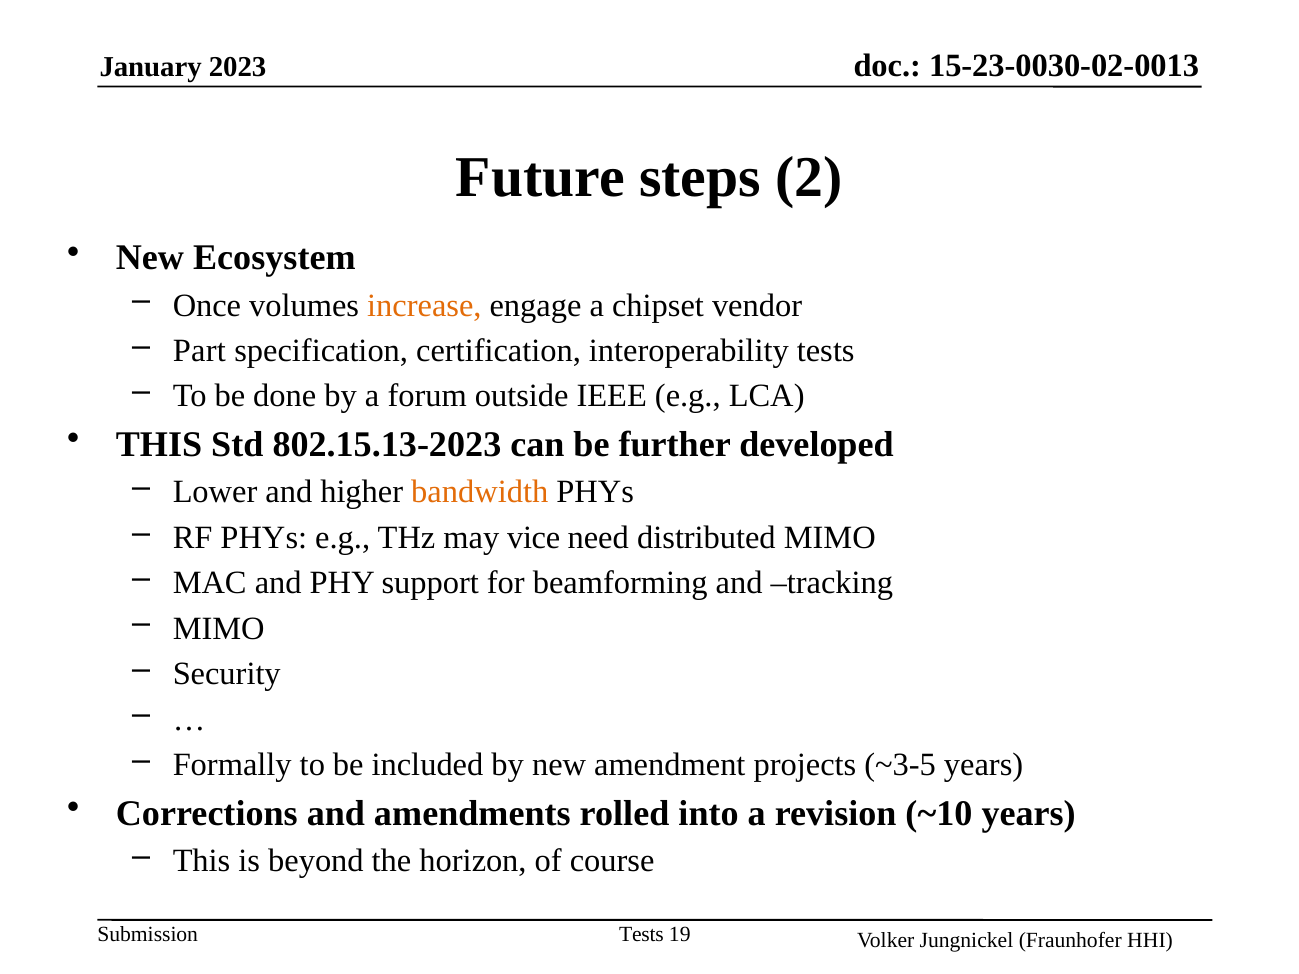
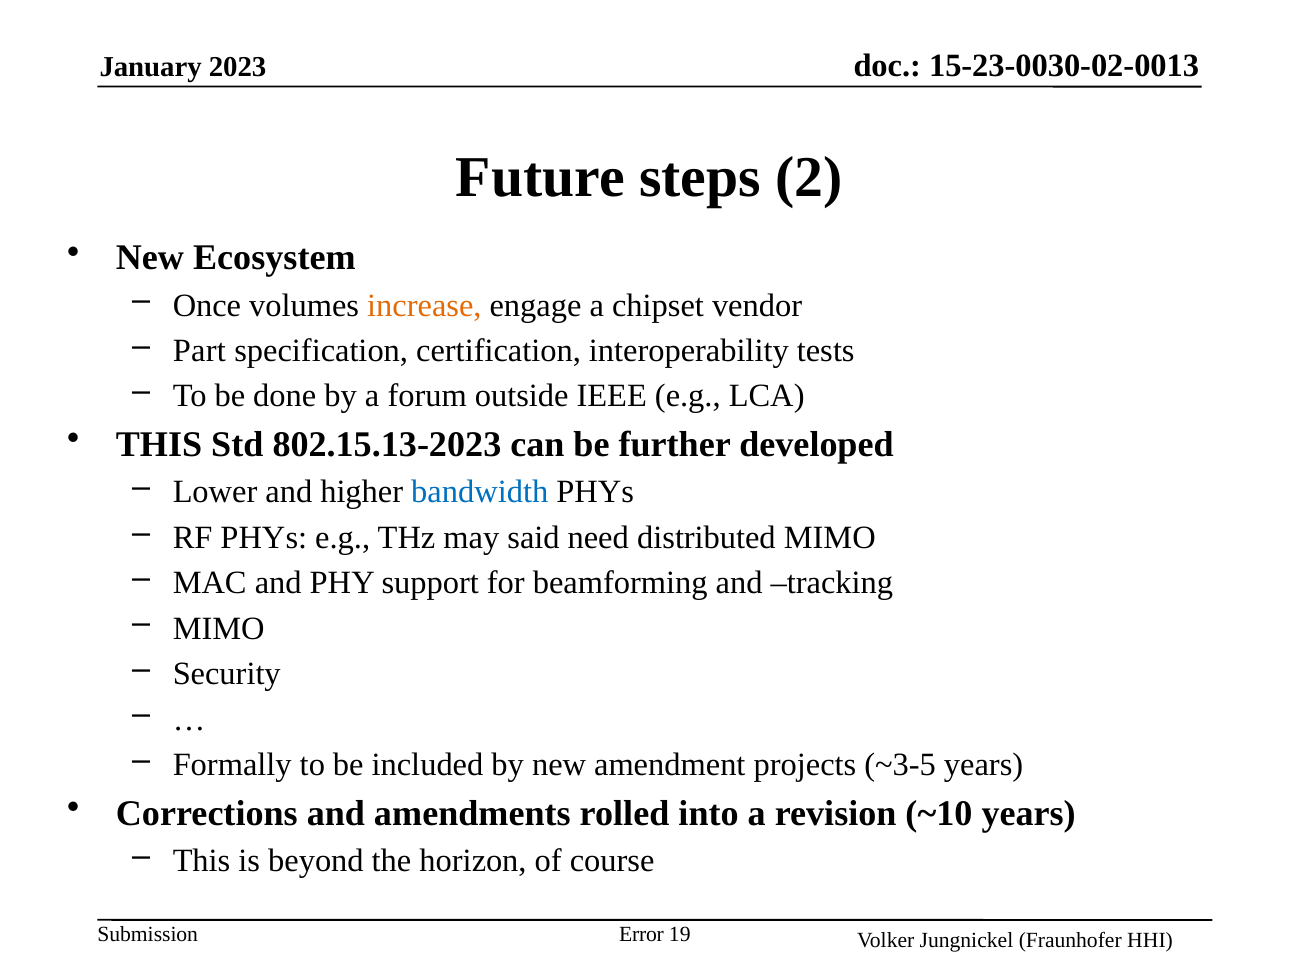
bandwidth colour: orange -> blue (480, 492)
vice: vice -> said (534, 538)
Tests: Tests -> Error (641, 934)
